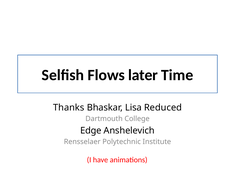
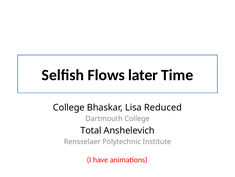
Thanks: Thanks -> College (69, 107)
Edge: Edge -> Total (91, 130)
